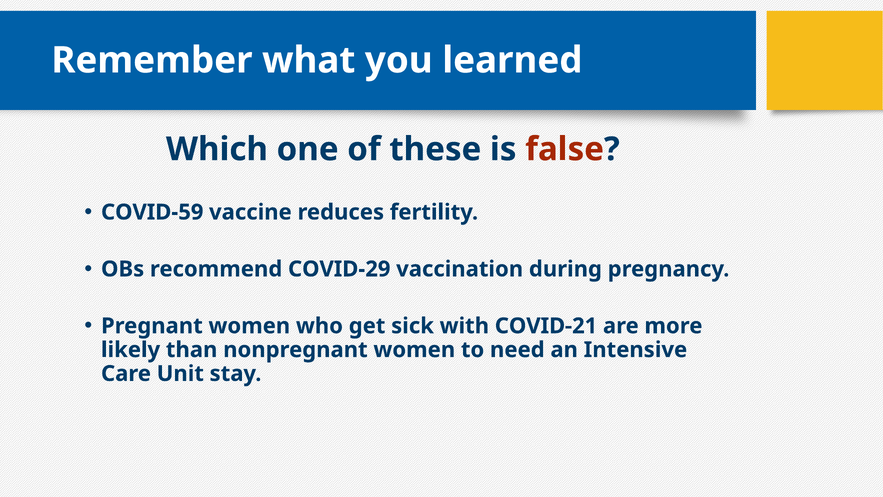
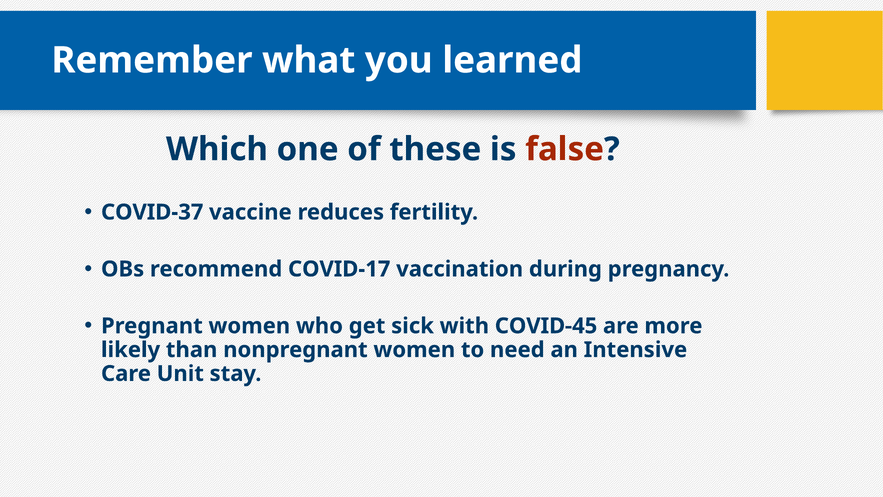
COVID-59: COVID-59 -> COVID-37 (152, 212)
COVID-29: COVID-29 -> COVID-17 (339, 269)
COVID-21: COVID-21 -> COVID-45 (546, 326)
